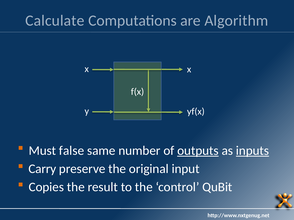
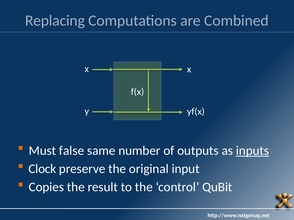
Calculate: Calculate -> Replacing (55, 21)
Algorithm: Algorithm -> Combined (236, 21)
outputs underline: present -> none (198, 151)
Carry: Carry -> Clock (42, 169)
